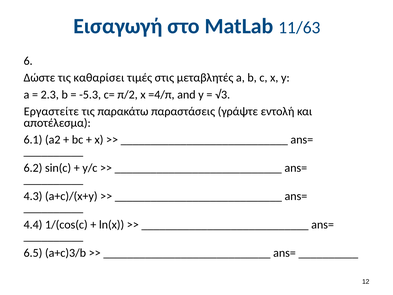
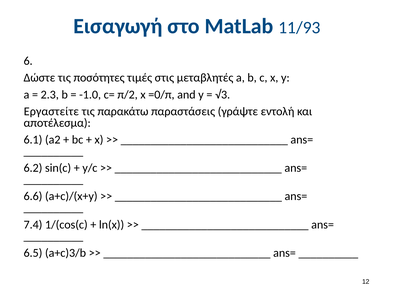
11/63: 11/63 -> 11/93 (299, 28)
καθαρίσει: καθαρίσει -> ποσότητες (99, 78)
-5.3: -5.3 -> -1.0 (90, 94)
=4/π: =4/π -> =0/π (161, 94)
4.3: 4.3 -> 6.6 (33, 196)
4.4: 4.4 -> 7.4 (33, 224)
